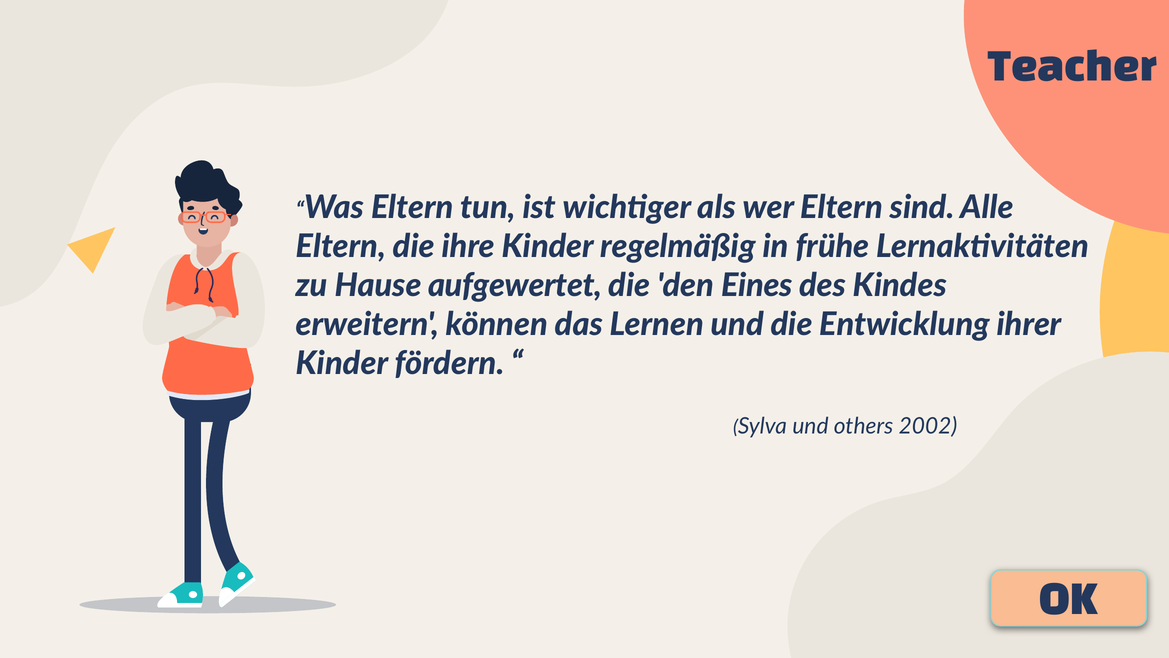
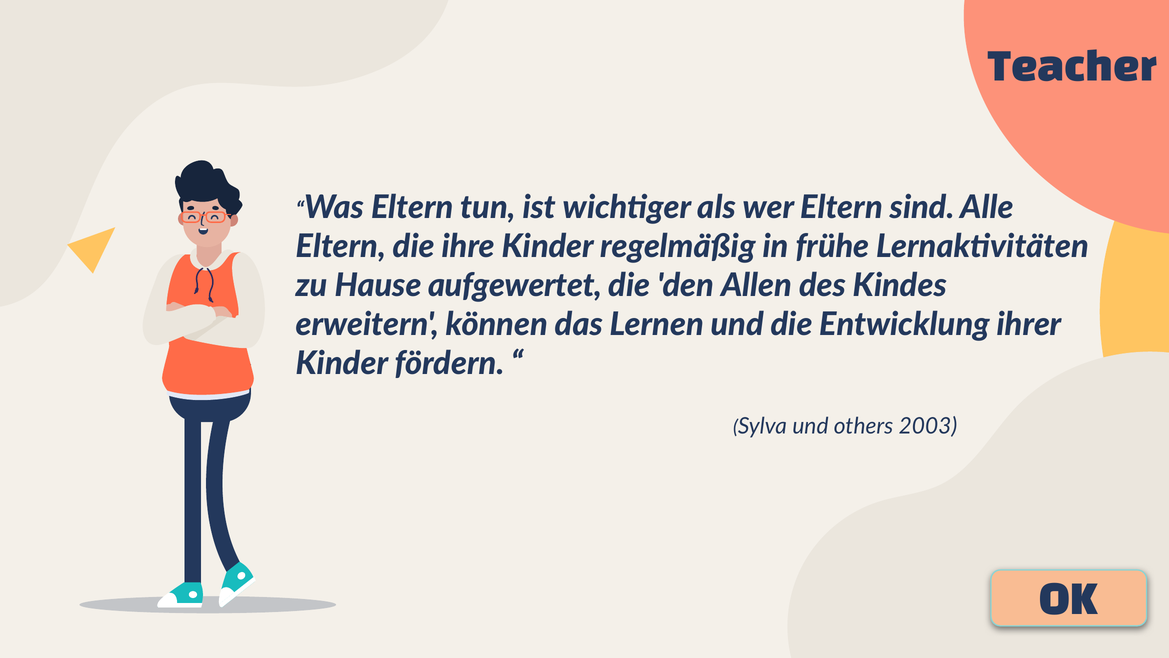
Eines: Eines -> Allen (757, 285)
2002: 2002 -> 2003 (928, 426)
